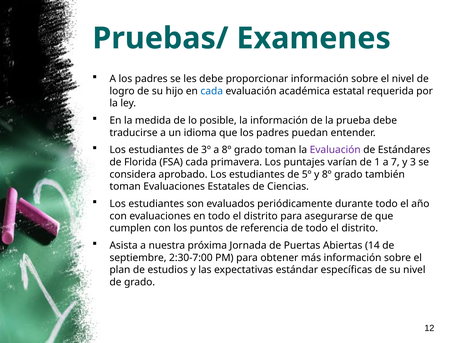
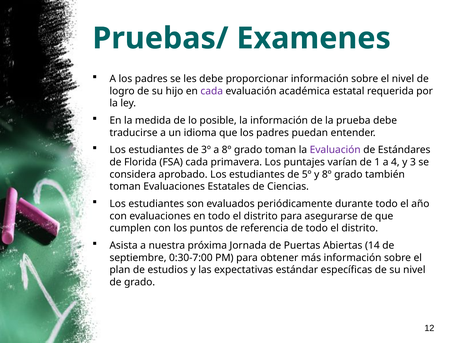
cada colour: blue -> purple (212, 91)
7: 7 -> 4 (395, 162)
2:30-7:00: 2:30-7:00 -> 0:30-7:00 (191, 258)
